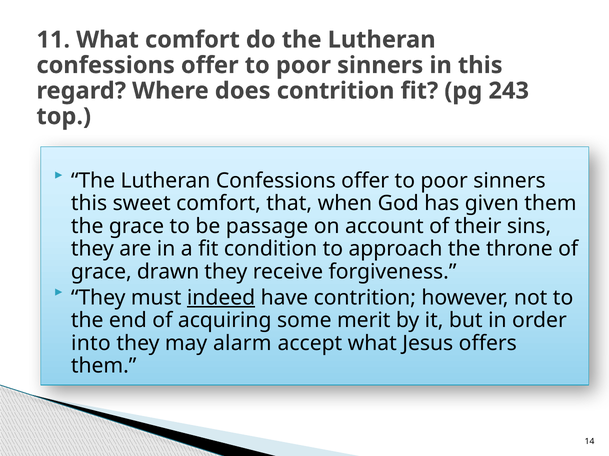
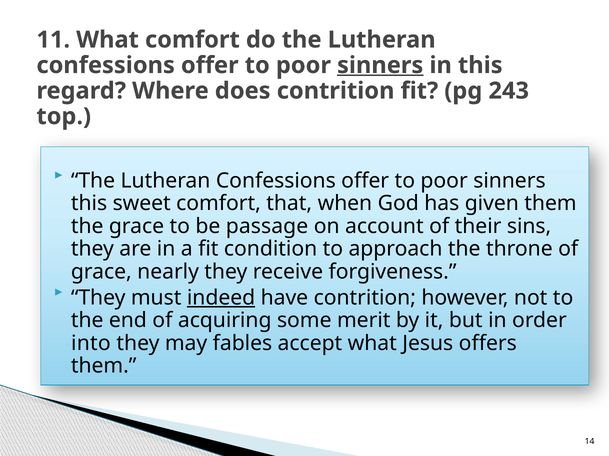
sinners underline: none -> present (380, 65)
drawn: drawn -> nearly (168, 272)
alarm: alarm -> fables (242, 344)
